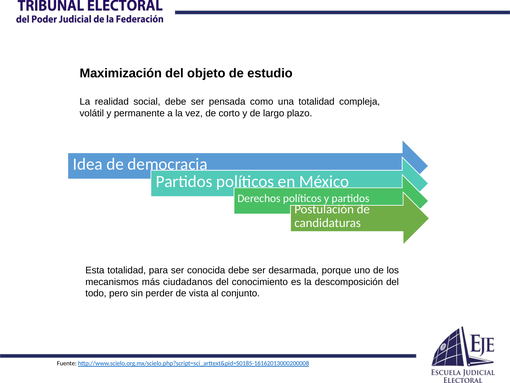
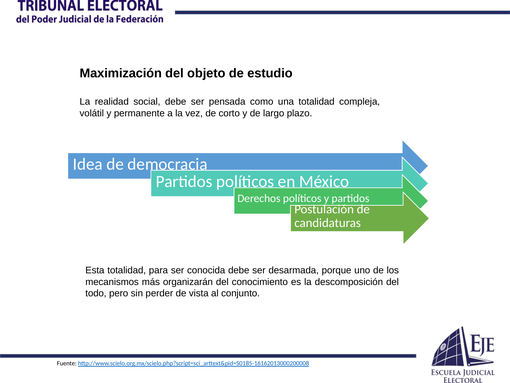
ciudadanos: ciudadanos -> organizarán (188, 281)
